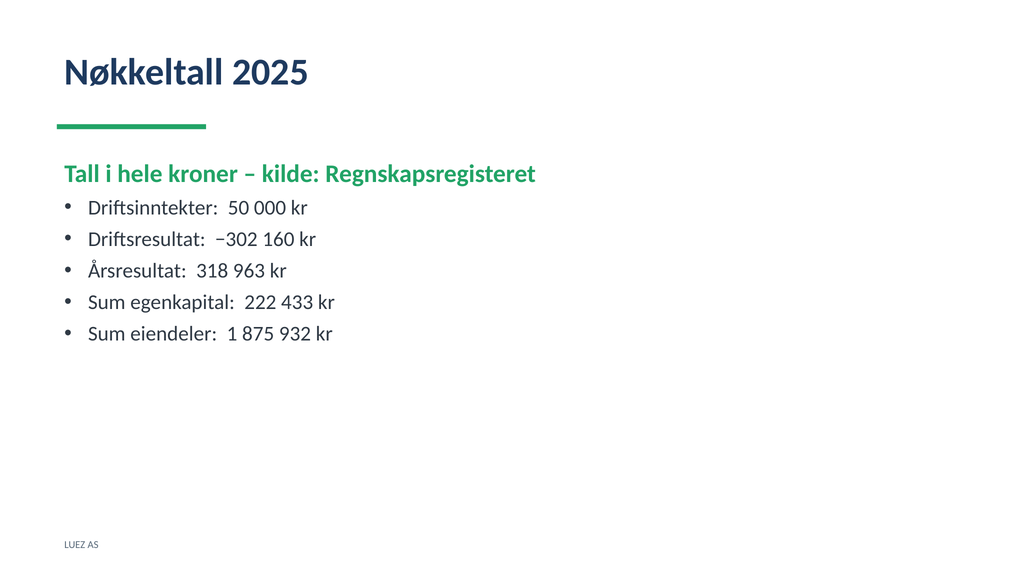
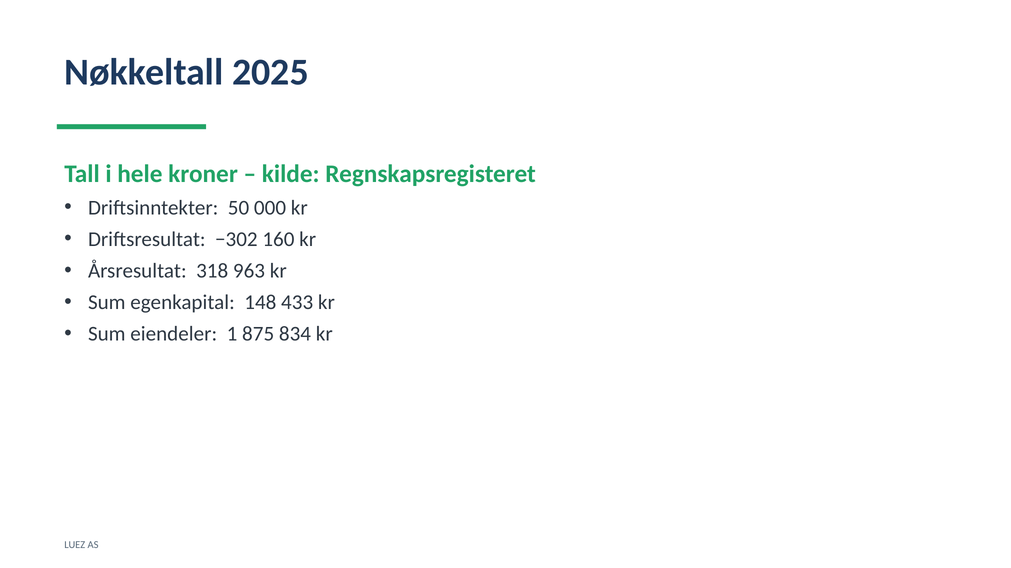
222: 222 -> 148 (260, 303)
932: 932 -> 834 (295, 334)
